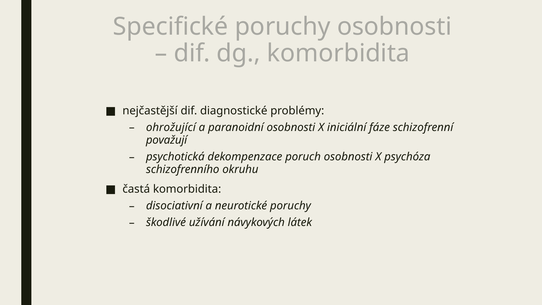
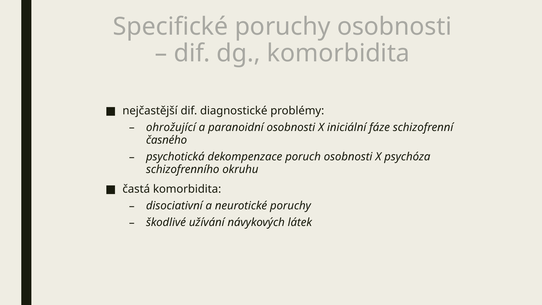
považují: považují -> časného (167, 140)
